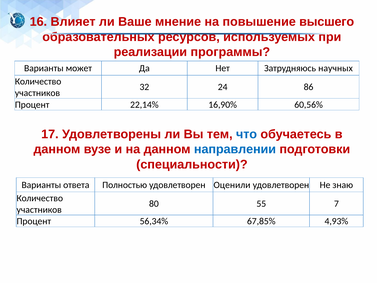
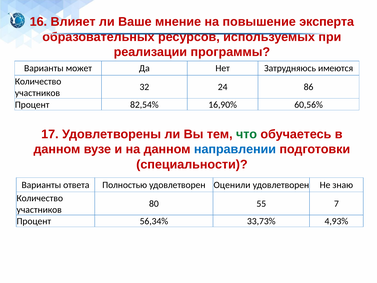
высшего: высшего -> эксперта (327, 22)
научных: научных -> имеются (336, 68)
22,14%: 22,14% -> 82,54% (144, 105)
что colour: blue -> green (247, 134)
67,85%: 67,85% -> 33,73% (261, 221)
